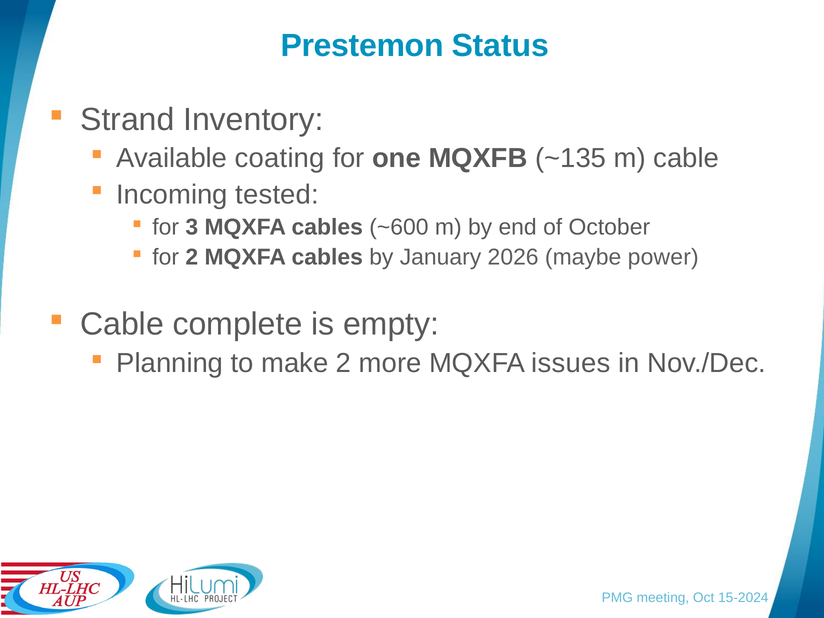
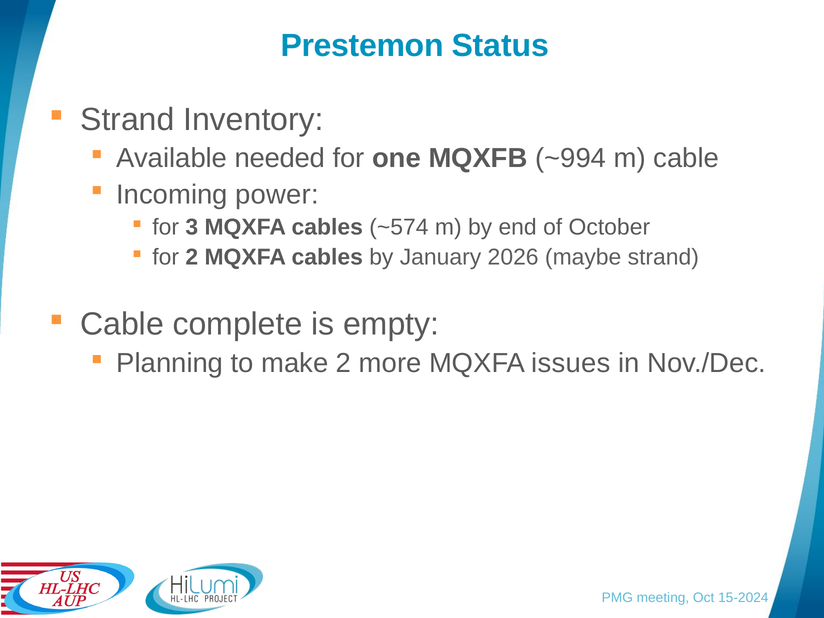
coating: coating -> needed (280, 158)
~135: ~135 -> ~994 (571, 158)
tested: tested -> power (277, 194)
~600: ~600 -> ~574 (399, 227)
maybe power: power -> strand (663, 257)
